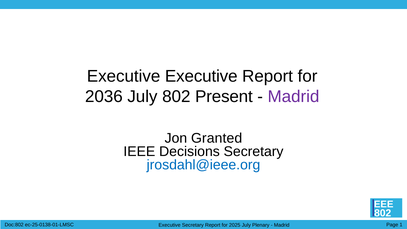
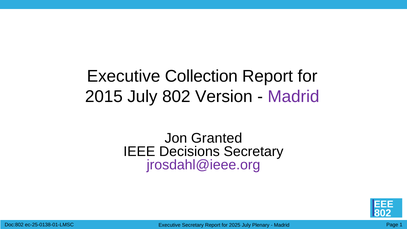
Executive Executive: Executive -> Collection (201, 76)
2036: 2036 -> 2015 (104, 97)
Present: Present -> Version (224, 97)
jrosdahl@ieee.org colour: blue -> purple (203, 165)
